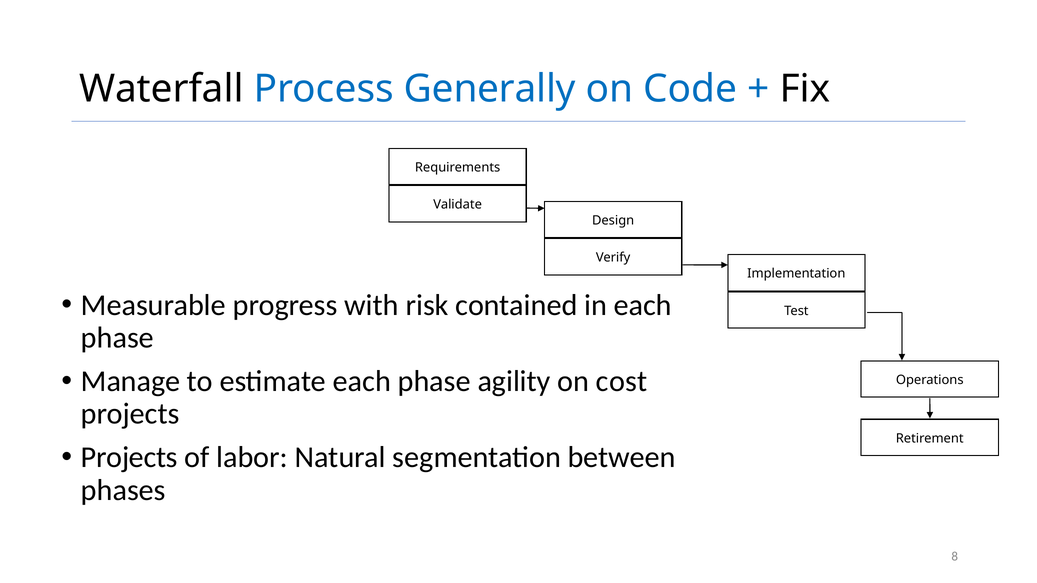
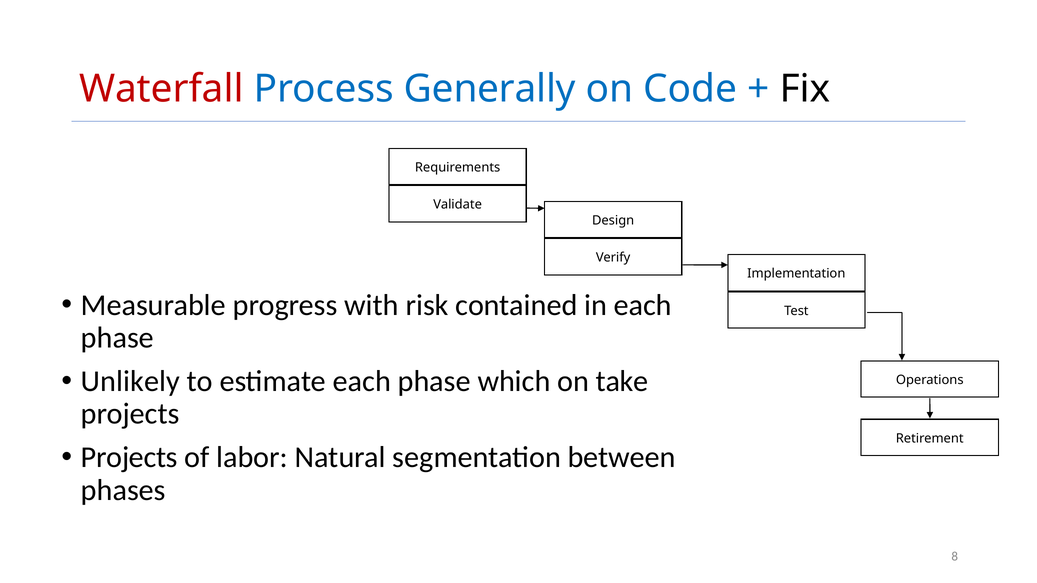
Waterfall colour: black -> red (161, 89)
Manage: Manage -> Unlikely (130, 382)
agility: agility -> which (514, 382)
cost: cost -> take (622, 382)
